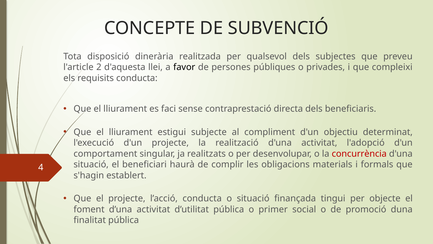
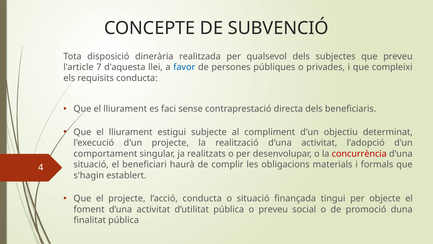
2: 2 -> 7 (99, 67)
favor colour: black -> blue (184, 67)
o primer: primer -> preveu (273, 209)
